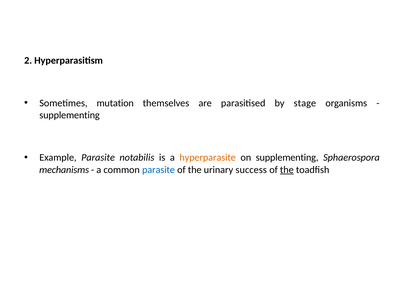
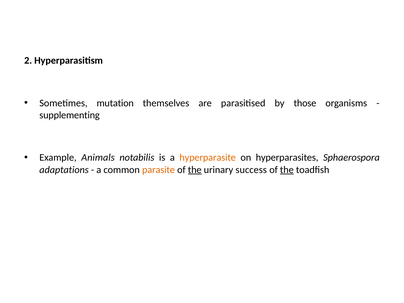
stage: stage -> those (305, 103)
Example Parasite: Parasite -> Animals (98, 158)
on supplementing: supplementing -> hyperparasites (287, 158)
mechanisms: mechanisms -> adaptations (64, 170)
parasite colour: blue -> orange (159, 170)
the underline: none -> present (195, 170)
